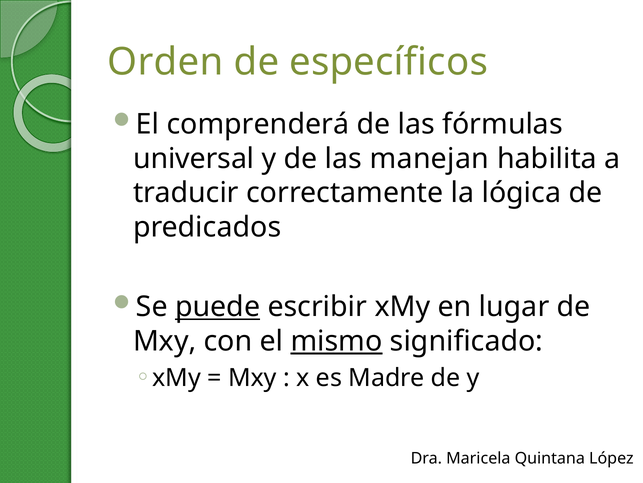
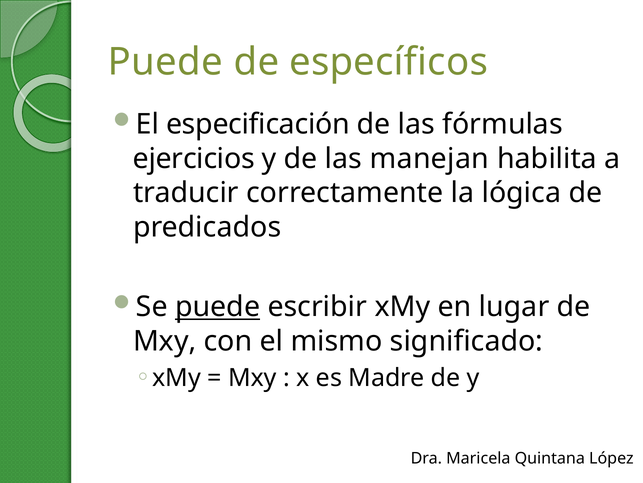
Orden: Orden -> Puede (165, 62)
comprenderá: comprenderá -> especificación (258, 124)
universal: universal -> ejercicios (194, 158)
mismo underline: present -> none (337, 341)
